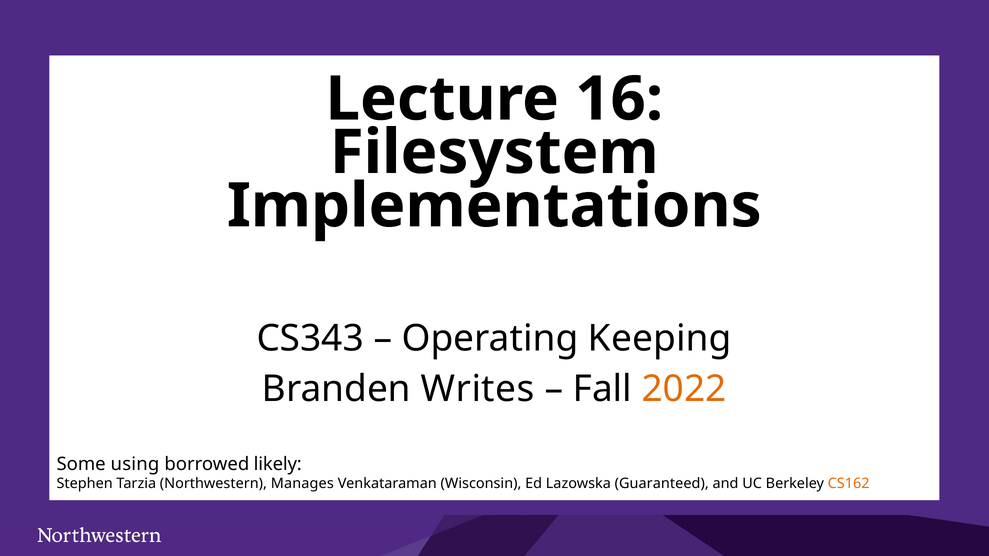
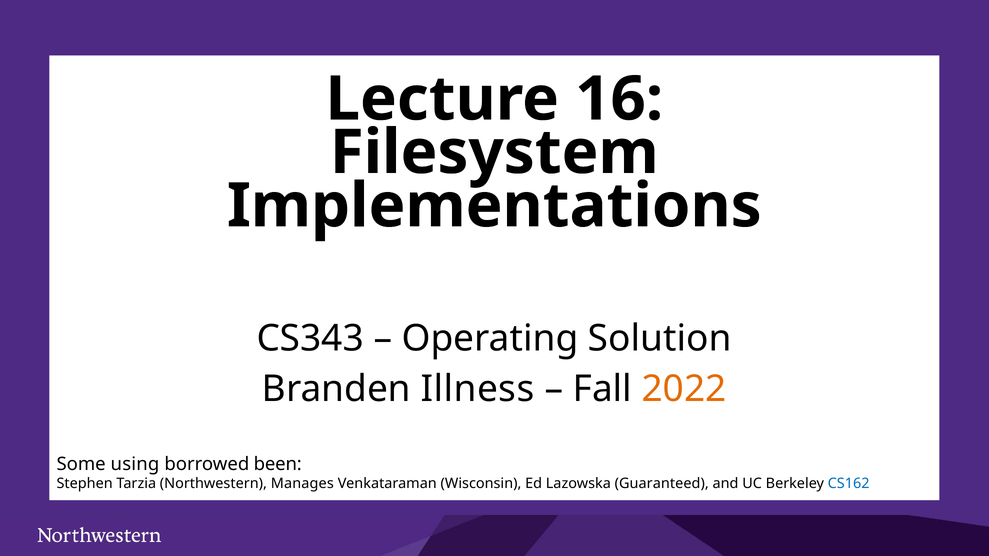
Keeping: Keeping -> Solution (660, 339)
Writes: Writes -> Illness (478, 389)
likely: likely -> been (278, 464)
CS162 colour: orange -> blue (849, 484)
